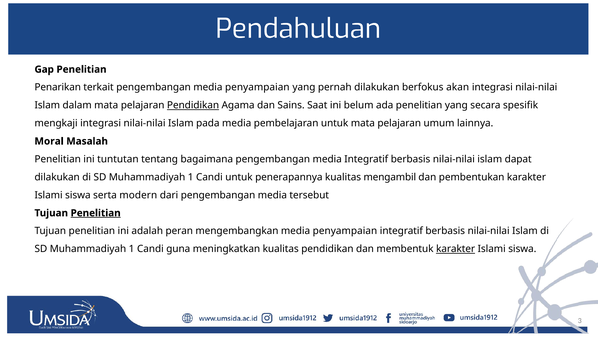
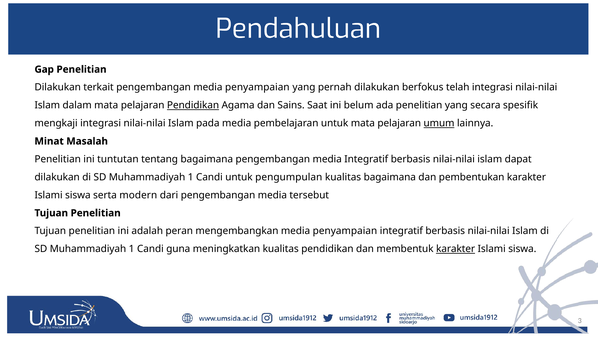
Penarikan: Penarikan -> Dilakukan (58, 87)
akan: akan -> telah (458, 87)
umum underline: none -> present (439, 123)
Moral: Moral -> Minat (49, 141)
penerapannya: penerapannya -> pengumpulan (289, 177)
kualitas mengambil: mengambil -> bagaimana (390, 177)
Penelitian underline: present -> none (96, 213)
